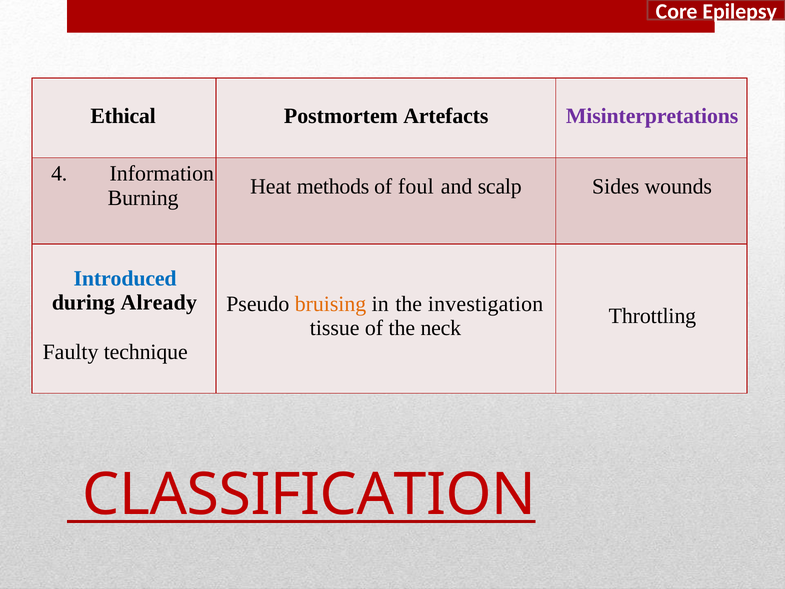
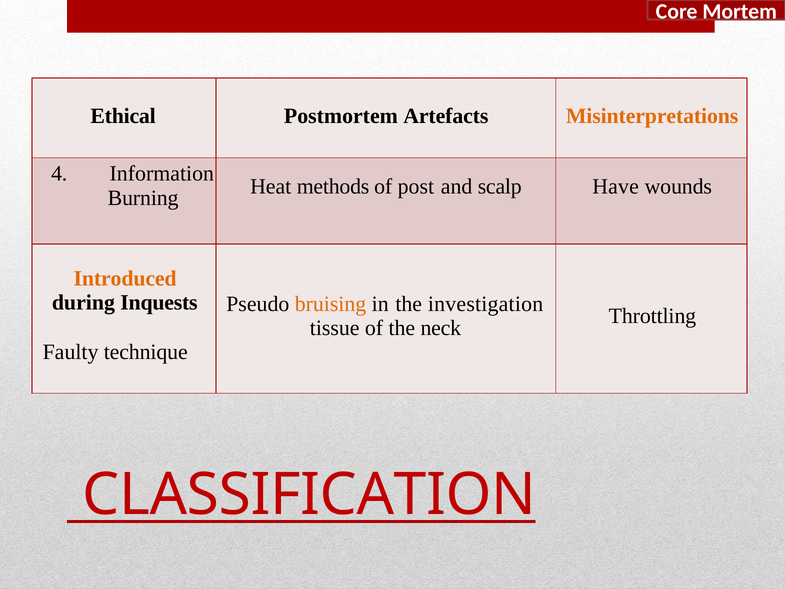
Epilepsy: Epilepsy -> Mortem (740, 11)
Misinterpretations colour: purple -> orange (652, 116)
foul: foul -> post (416, 187)
Sides: Sides -> Have (616, 187)
Introduced colour: blue -> orange (125, 278)
Already: Already -> Inquests (159, 303)
